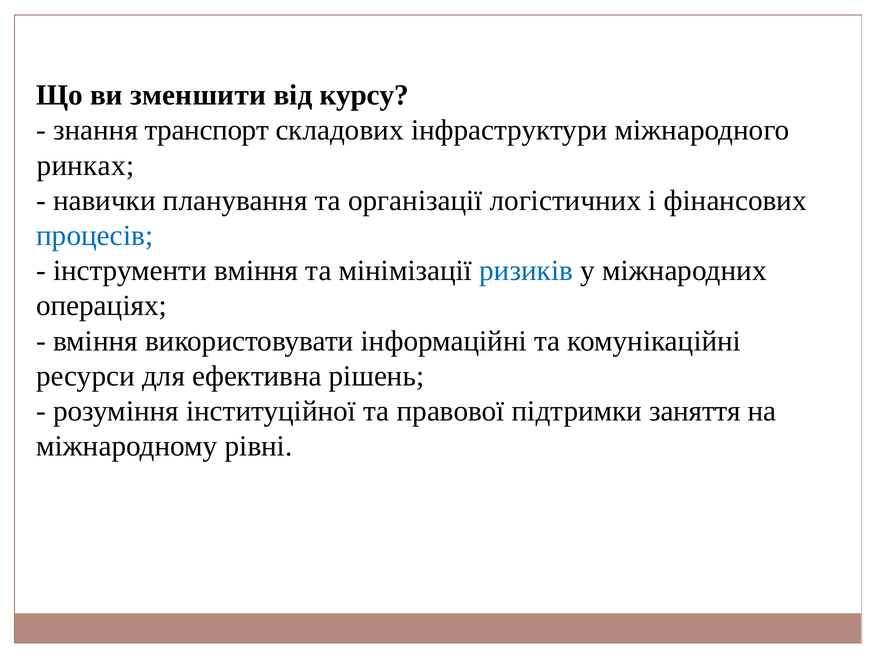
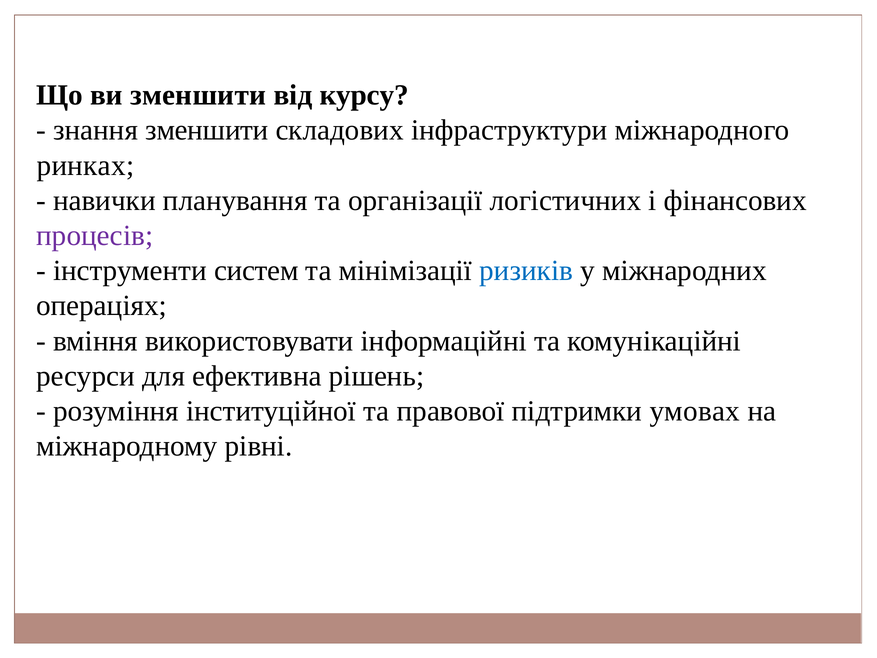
знання транспорт: транспорт -> зменшити (207, 130)
процесів colour: blue -> purple (95, 236)
інструменти вміння: вміння -> систем (256, 271)
заняття: заняття -> умовах (695, 411)
